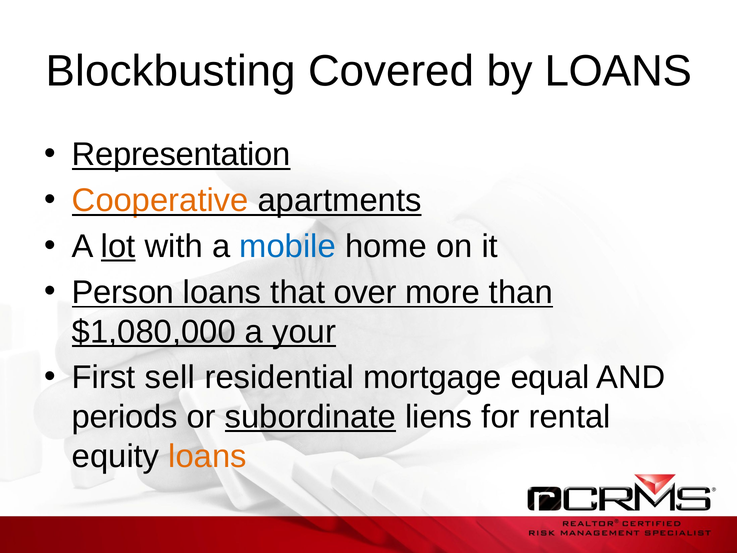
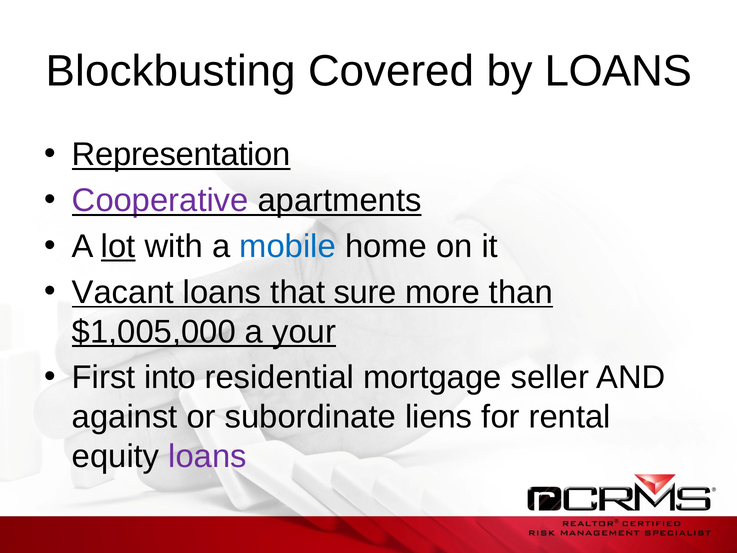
Cooperative colour: orange -> purple (160, 200)
Person: Person -> Vacant (123, 292)
over: over -> sure (365, 292)
$1,080,000: $1,080,000 -> $1,005,000 (154, 332)
sell: sell -> into (170, 377)
equal: equal -> seller (550, 377)
periods: periods -> against (125, 417)
subordinate underline: present -> none (310, 417)
loans colour: orange -> purple (207, 456)
